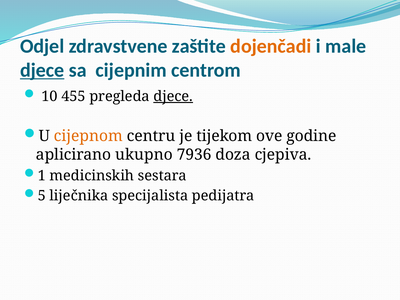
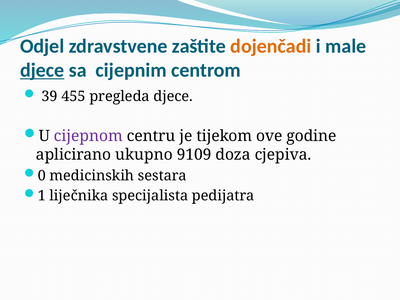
10: 10 -> 39 (50, 96)
djece underline: present -> none (173, 96)
cijepnom colour: orange -> purple (88, 136)
7936: 7936 -> 9109 (194, 155)
1: 1 -> 0 (42, 176)
5: 5 -> 1 (42, 196)
